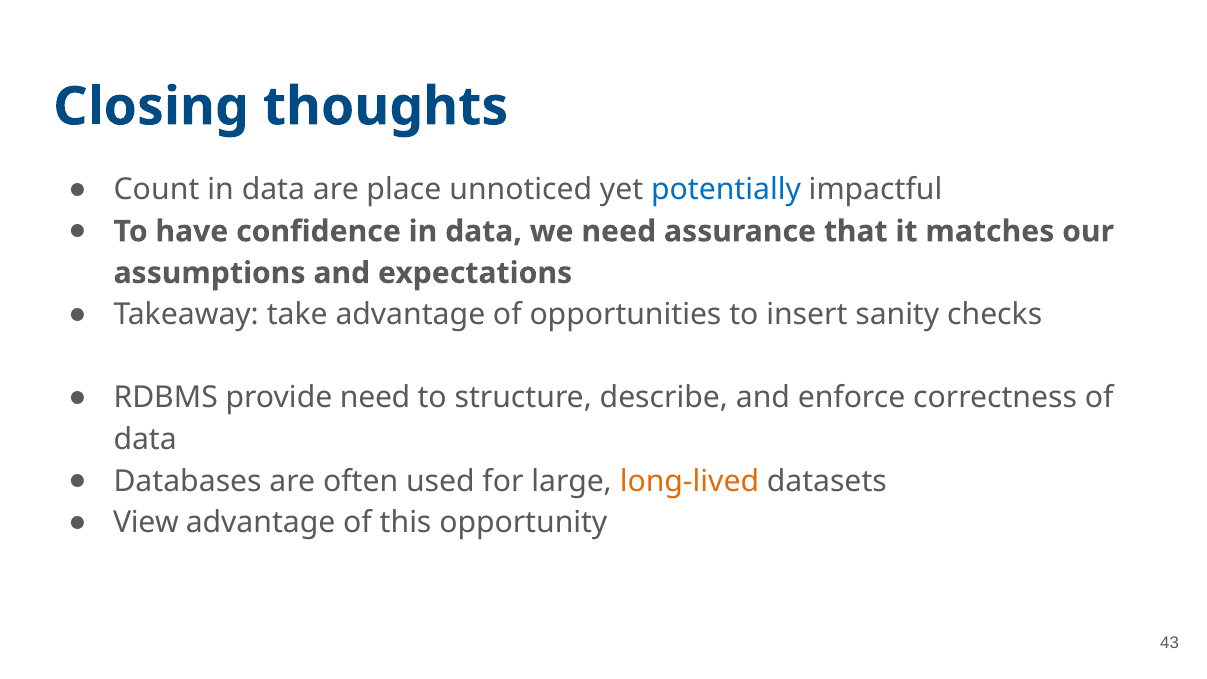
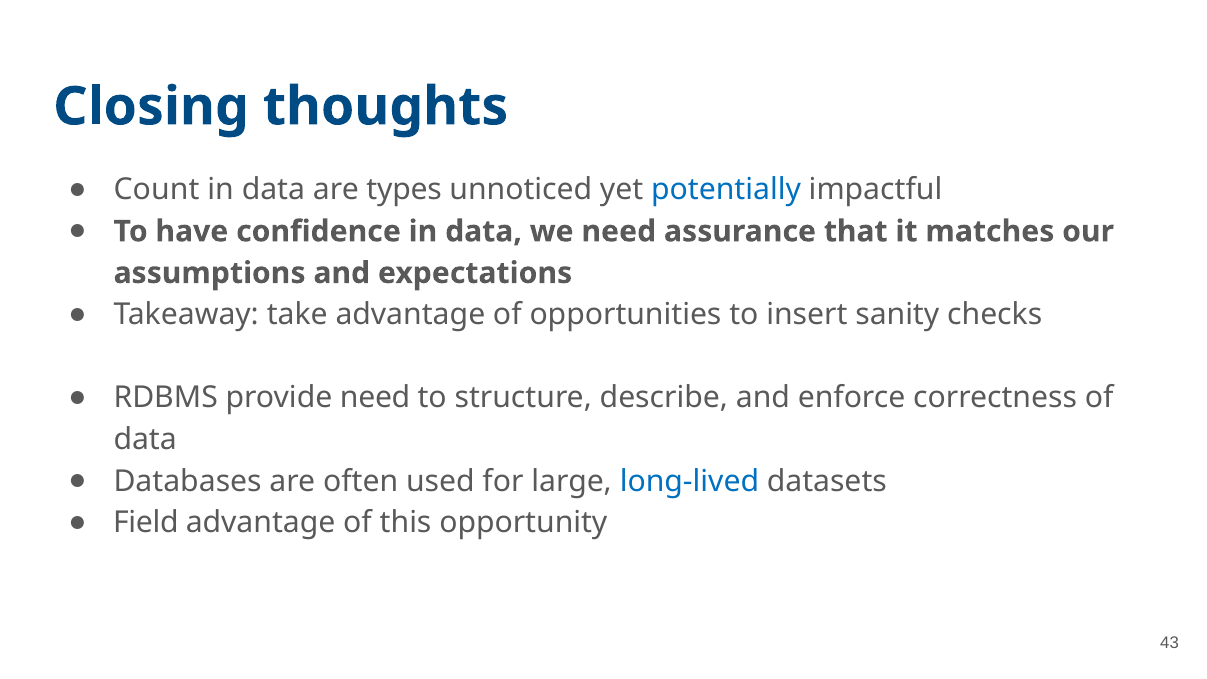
place: place -> types (404, 190)
long-lived colour: orange -> blue (689, 481)
View: View -> Field (146, 523)
